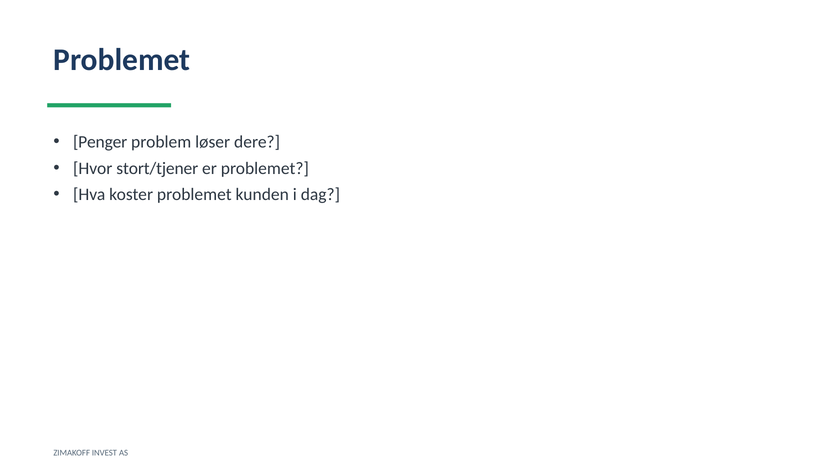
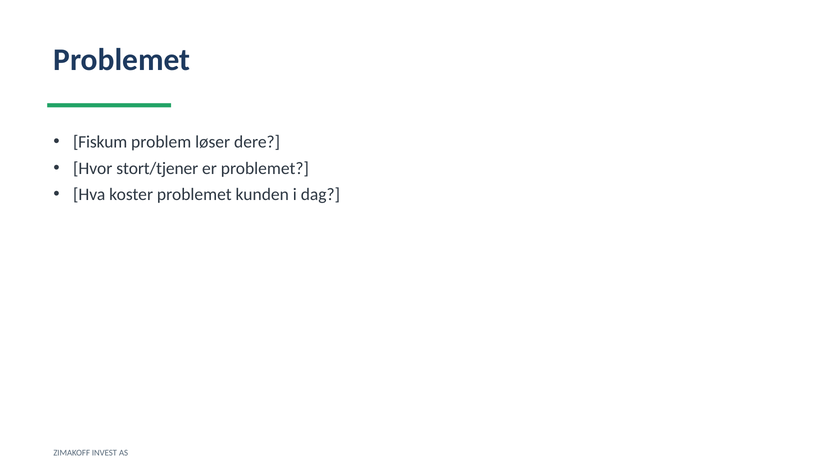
Penger: Penger -> Fiskum (100, 142)
